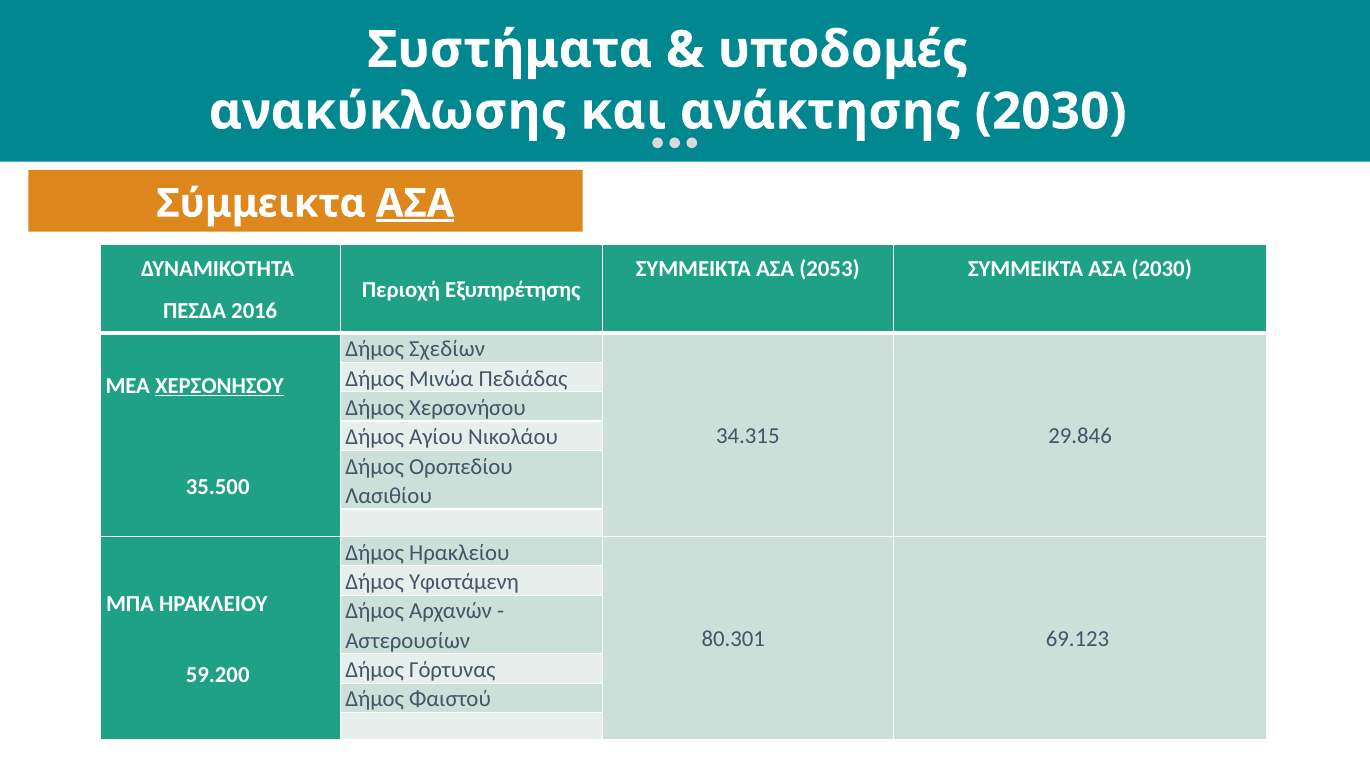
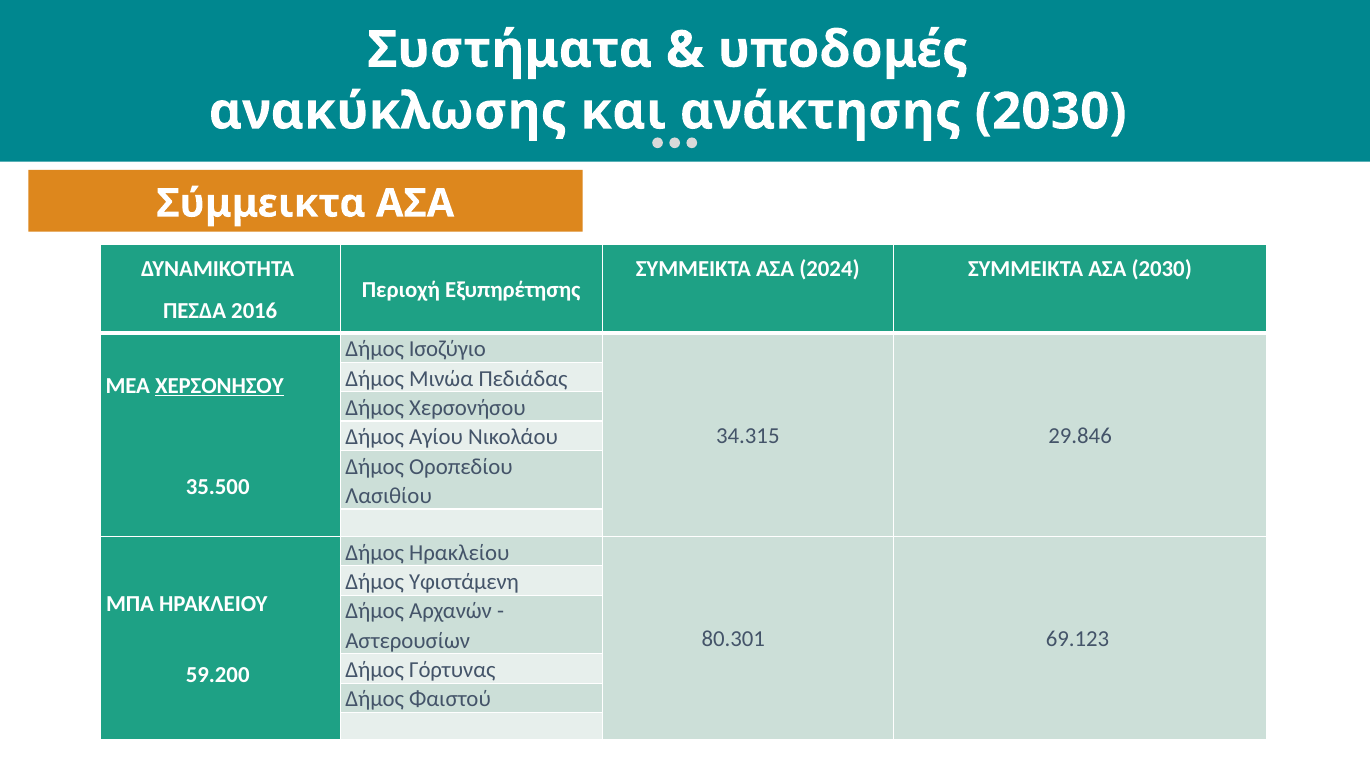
ΑΣΑ underline: present -> none (415, 203)
2053: 2053 -> 2024 (829, 269)
Σχεδίων: Σχεδίων -> Ισοζύγιο (447, 349)
